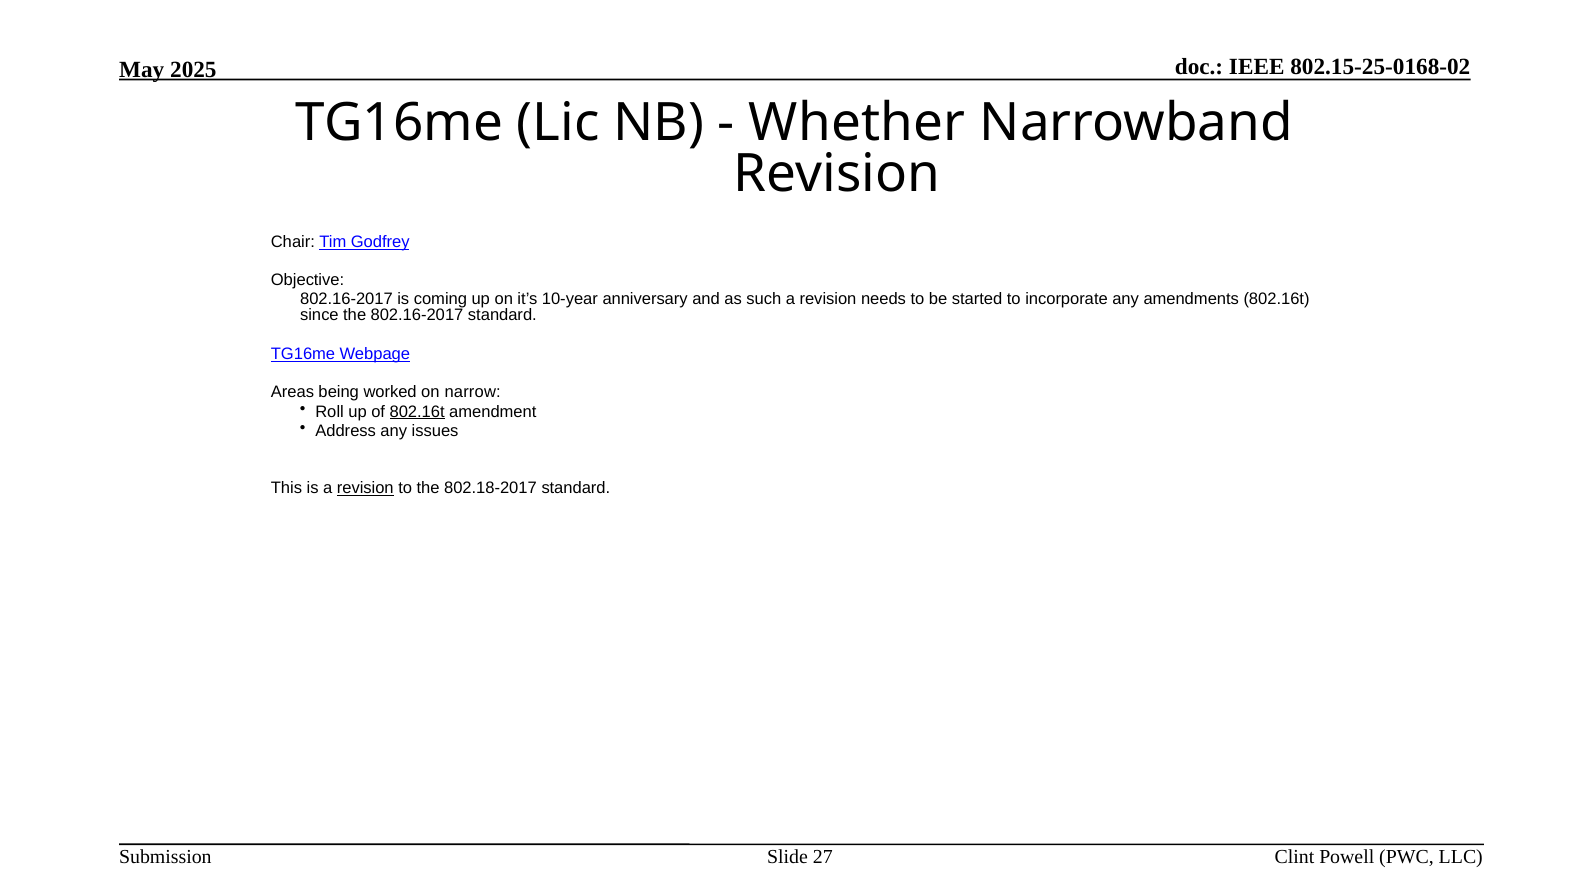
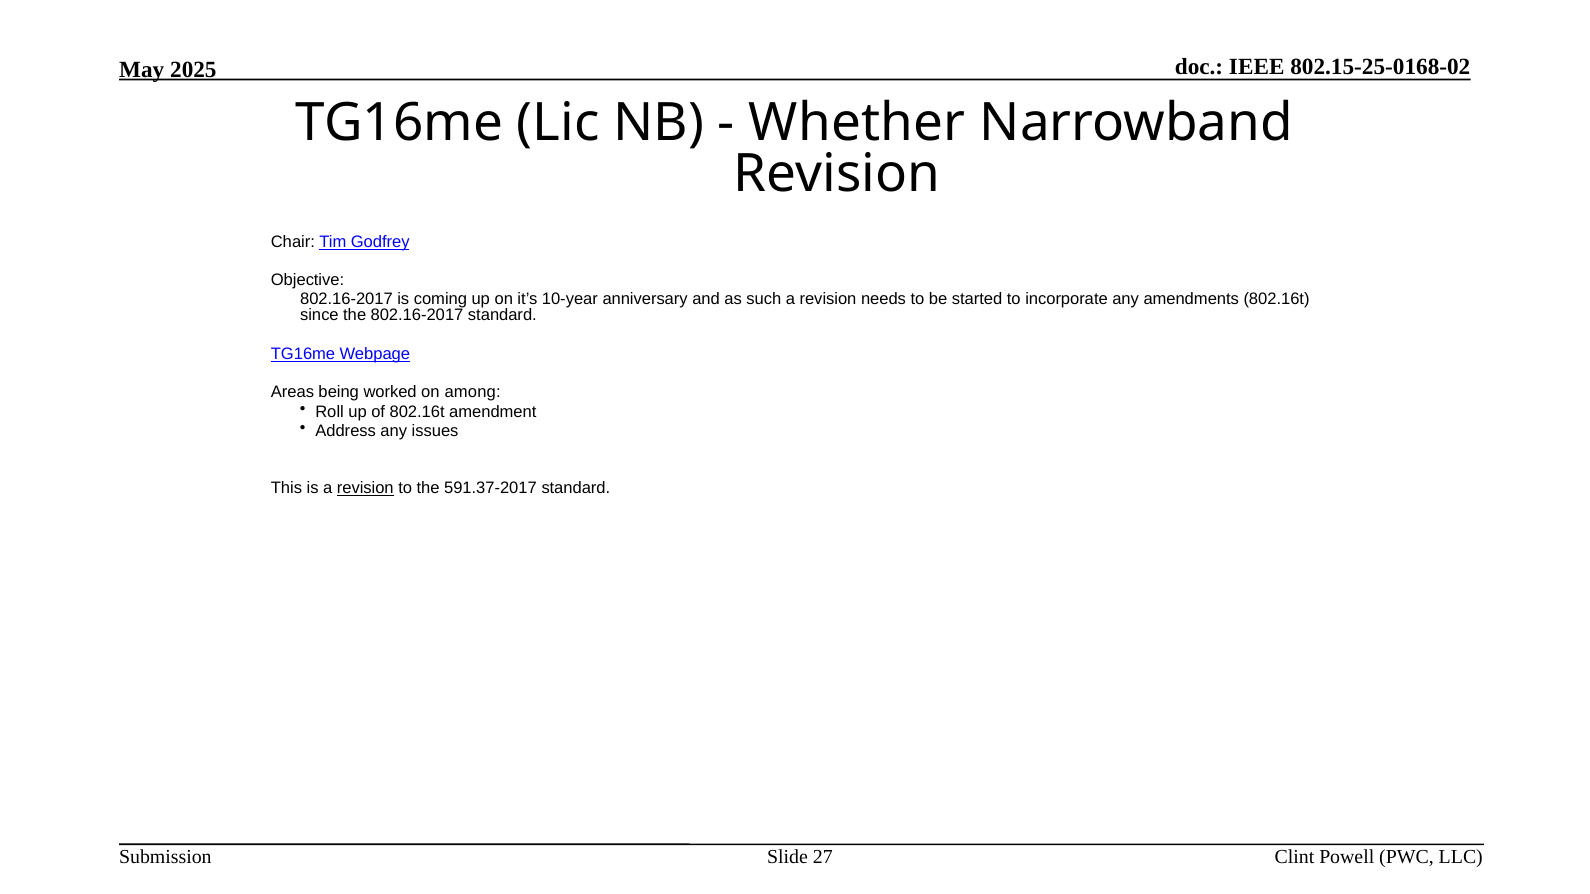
narrow: narrow -> among (473, 392)
802.16t underline: present -> none (417, 412)
802.18-2017: 802.18-2017 -> 591.37-2017 (490, 489)
